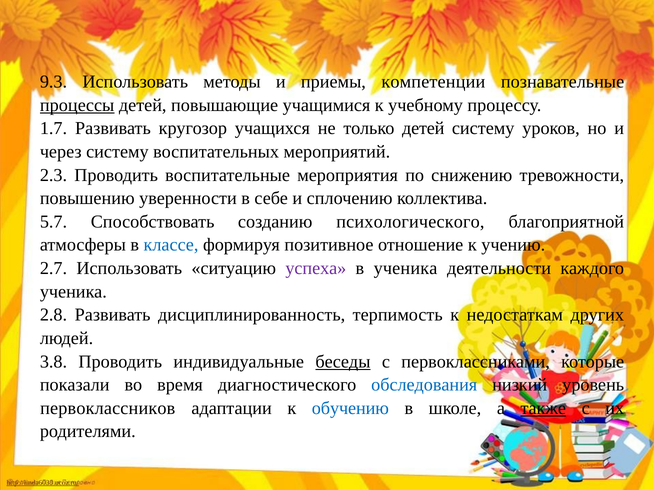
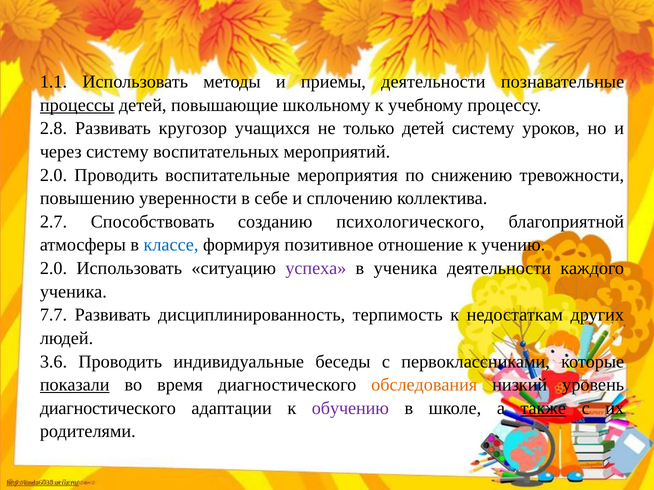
9.3: 9.3 -> 1.1 (53, 82)
приемы компетенции: компетенции -> деятельности (433, 82)
учащимися: учащимися -> школьному (327, 105)
1.7: 1.7 -> 2.8 (53, 129)
2.3: 2.3 -> 2.0 (53, 175)
5.7: 5.7 -> 2.7 (53, 222)
2.7: 2.7 -> 2.0 (53, 269)
2.8: 2.8 -> 7.7 (53, 315)
3.8: 3.8 -> 3.6 (53, 362)
беседы underline: present -> none (343, 362)
показали underline: none -> present (75, 385)
обследования colour: blue -> orange (424, 385)
первоклассников: первоклассников -> диагностического (108, 409)
обучению colour: blue -> purple (350, 409)
